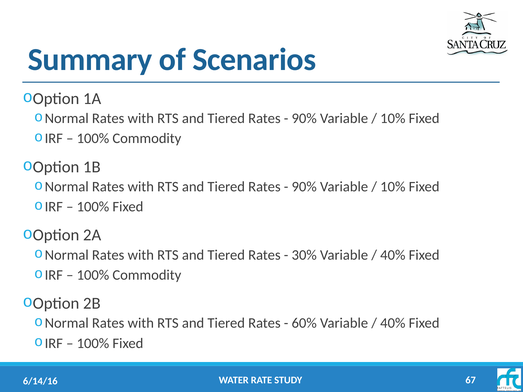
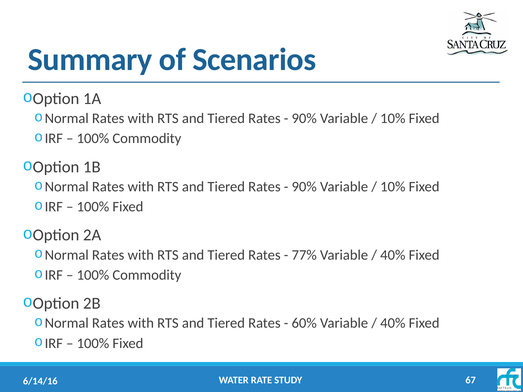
30%: 30% -> 77% (304, 255)
